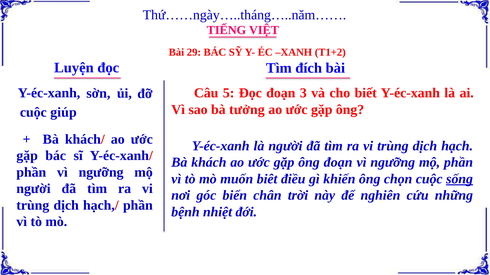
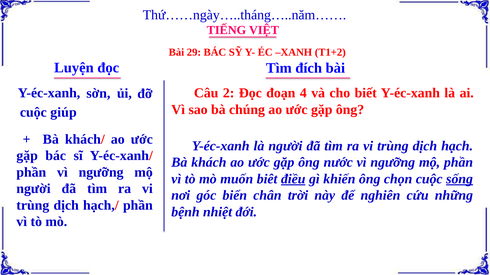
5: 5 -> 2 (229, 93)
3: 3 -> 4 (303, 93)
tưởng: tưởng -> chúng (247, 110)
ông đoạn: đoạn -> nước (338, 163)
điều underline: none -> present (293, 179)
